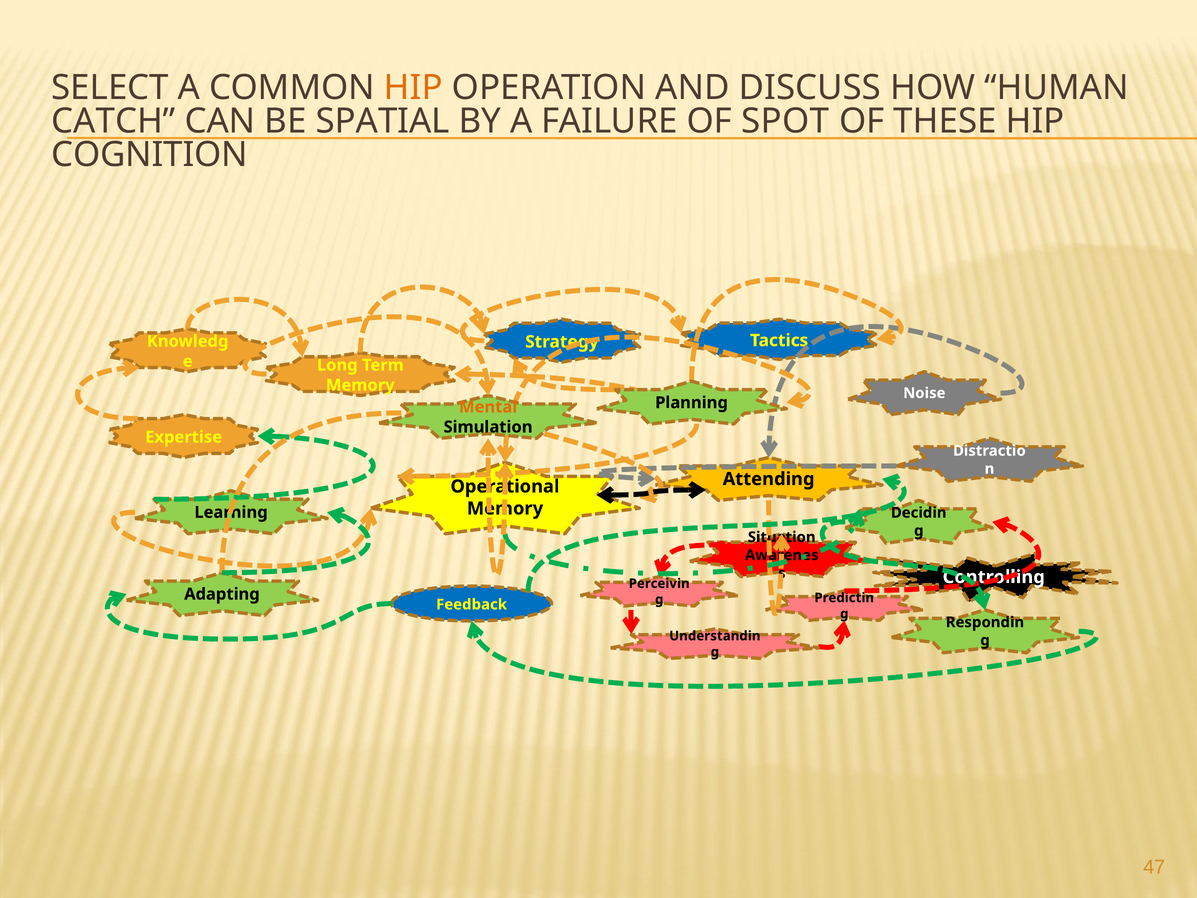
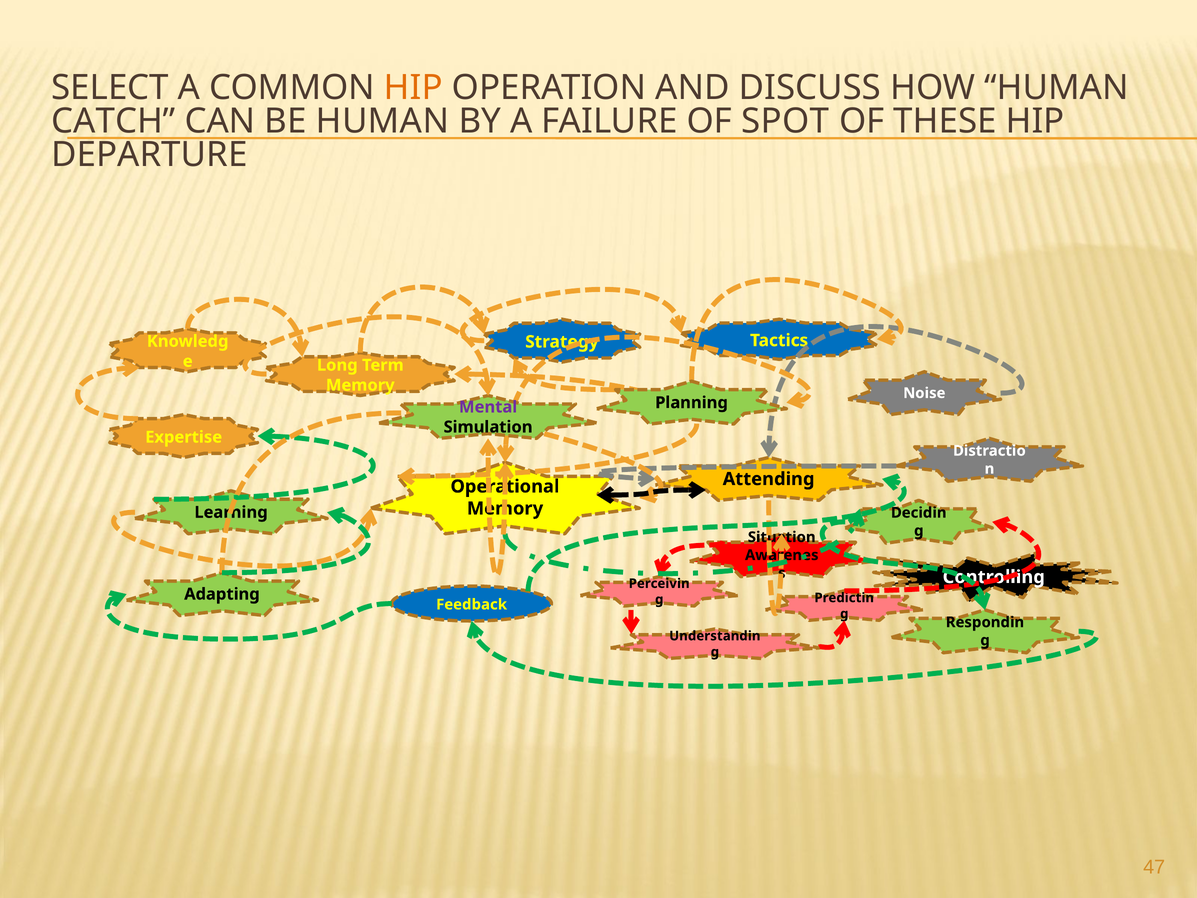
BE SPATIAL: SPATIAL -> HUMAN (382, 121)
COGNITION: COGNITION -> DEPARTURE (149, 155)
Mental colour: orange -> purple (488, 407)
